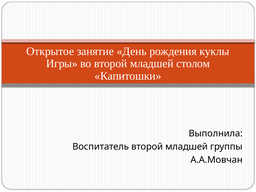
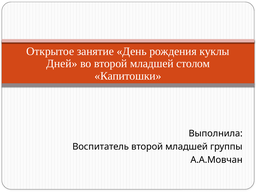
Игры: Игры -> Дней (62, 64)
